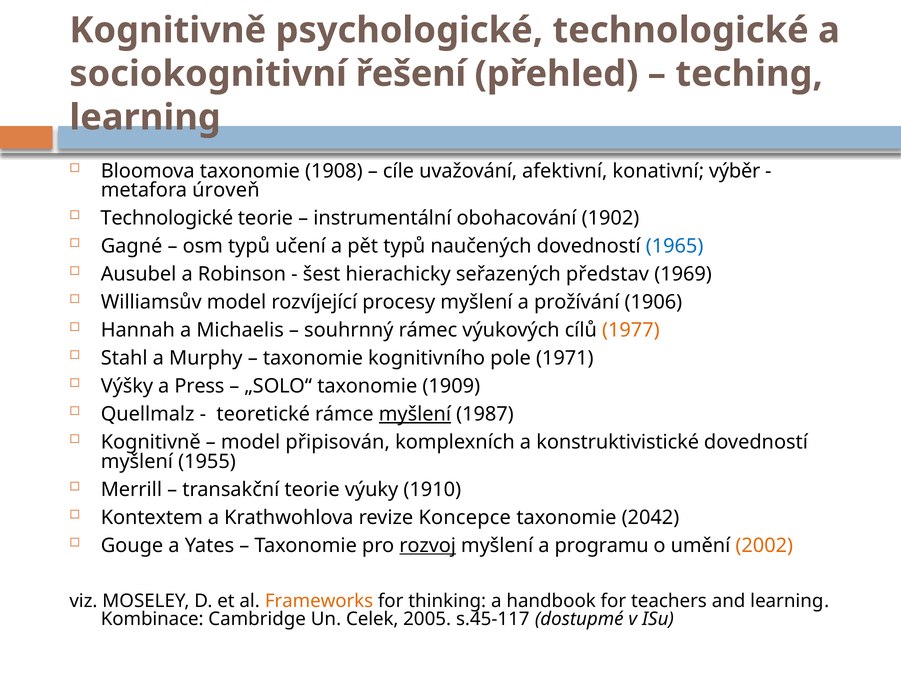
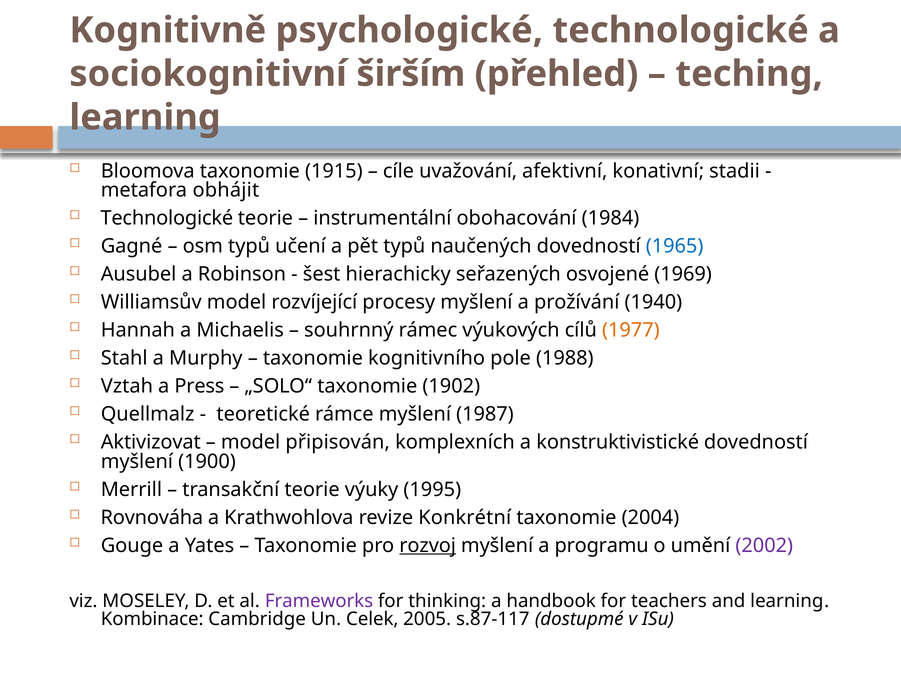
řešení: řešení -> širším (411, 74)
1908: 1908 -> 1915 (334, 171)
výběr: výběr -> stadii (735, 171)
úroveň: úroveň -> obhájit (226, 190)
1902: 1902 -> 1984 (611, 218)
představ: představ -> osvojené (608, 274)
1906: 1906 -> 1940 (653, 302)
1971: 1971 -> 1988 (565, 358)
Výšky: Výšky -> Vztah (127, 386)
1909: 1909 -> 1902 (451, 386)
myšlení underline: present -> none (415, 414)
Kognitivně: Kognitivně -> Aktivizovat (151, 442)
1955: 1955 -> 1900 (207, 461)
1910: 1910 -> 1995 (432, 489)
Kontextem: Kontextem -> Rovnováha (152, 517)
Koncepce: Koncepce -> Konkrétní (465, 517)
2042: 2042 -> 2004 (650, 517)
2002 colour: orange -> purple (764, 545)
Frameworks colour: orange -> purple (319, 601)
s.45-117: s.45-117 -> s.87-117 (493, 619)
